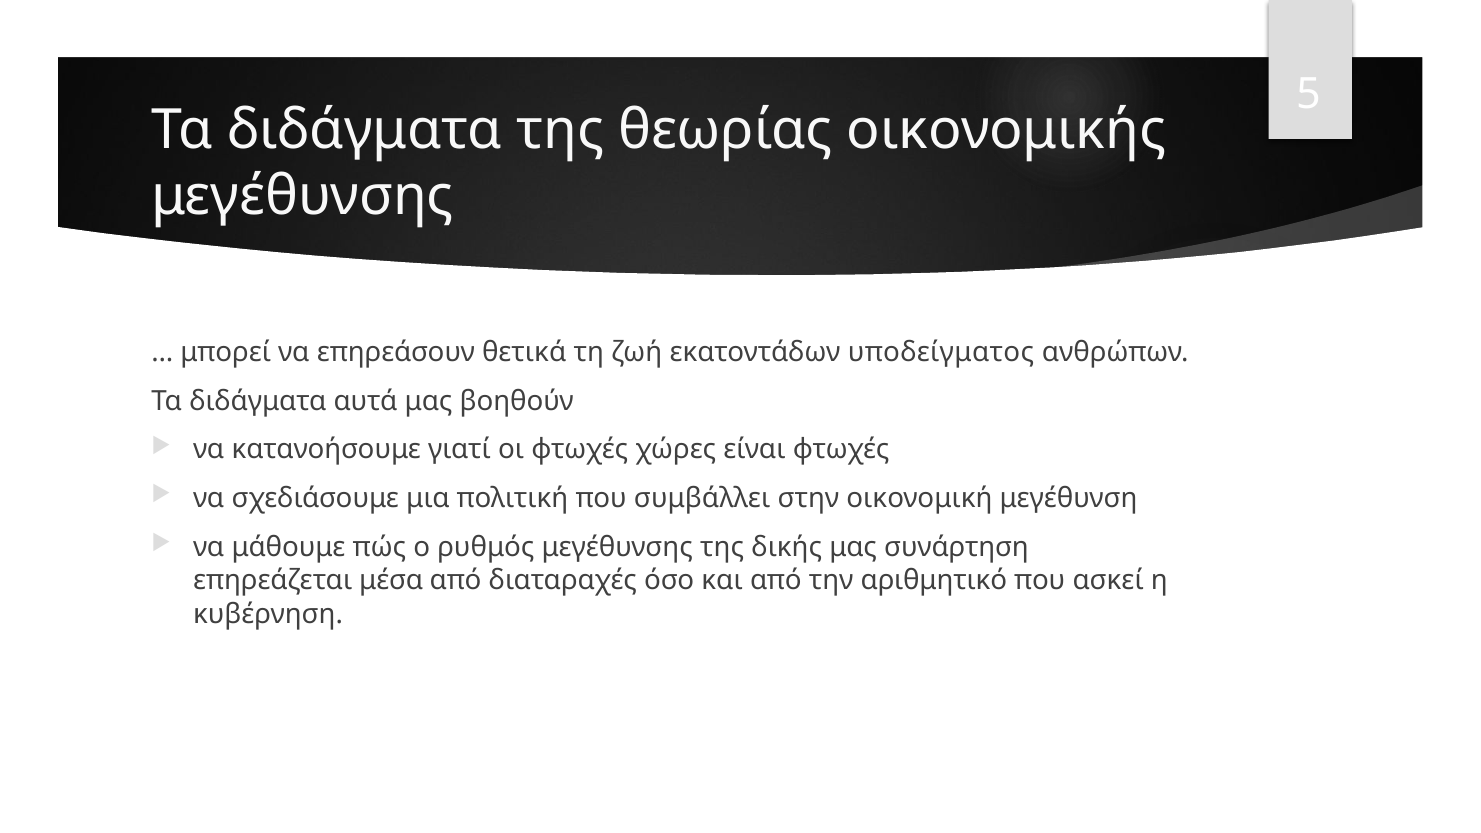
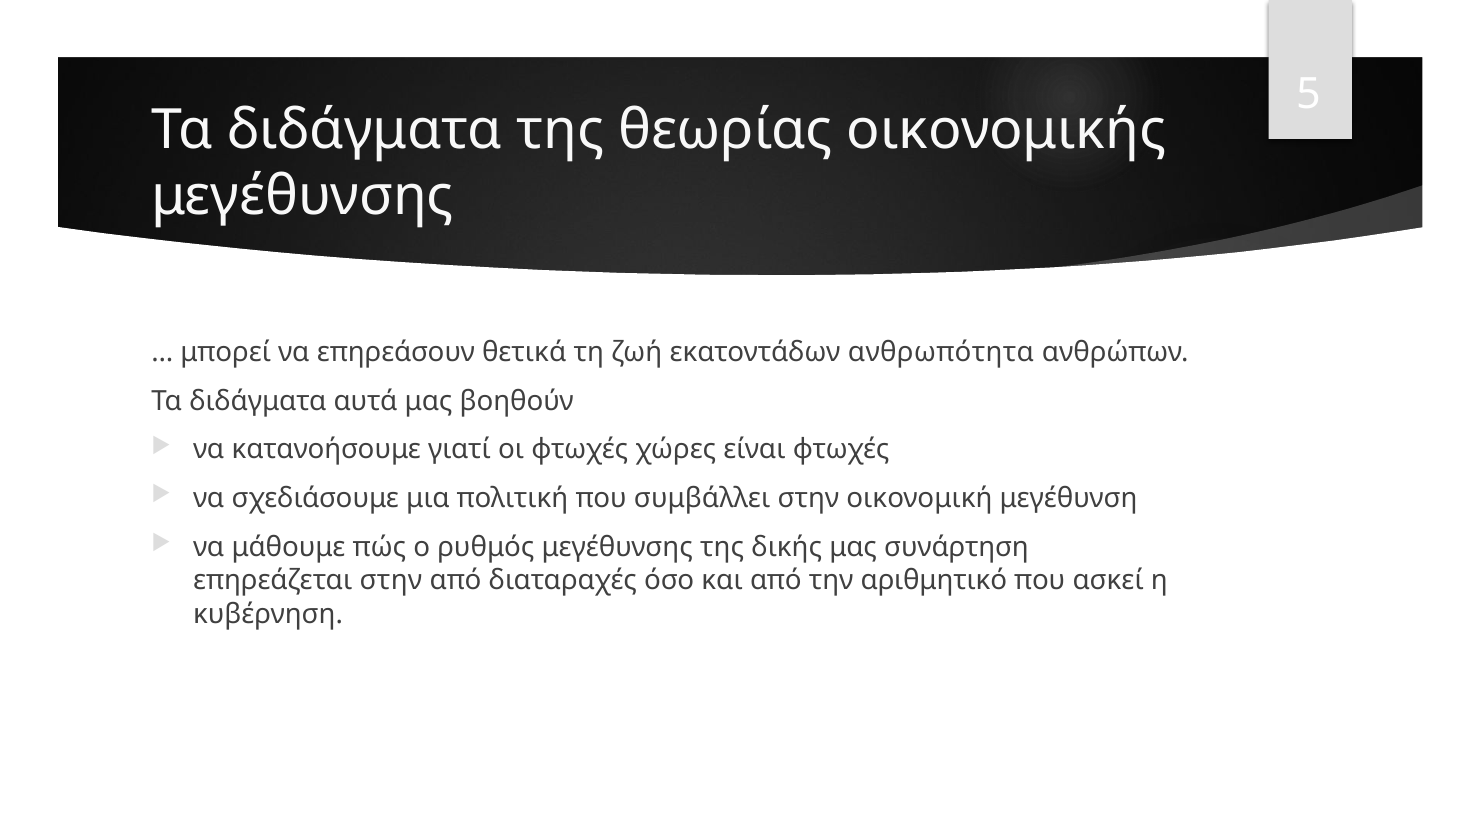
υποδείγματος: υποδείγματος -> ανθρωπότητα (941, 352)
επηρεάζεται μέσα: μέσα -> στην (391, 581)
